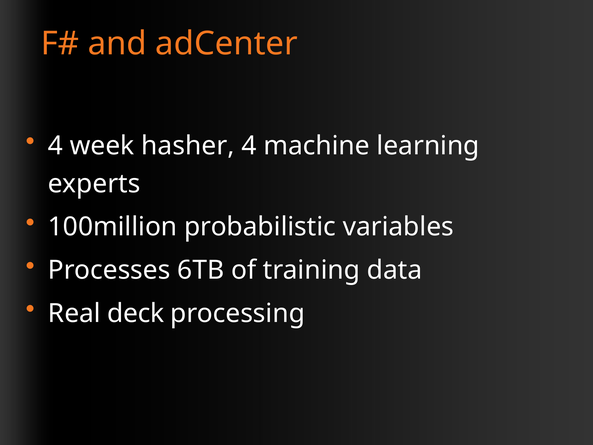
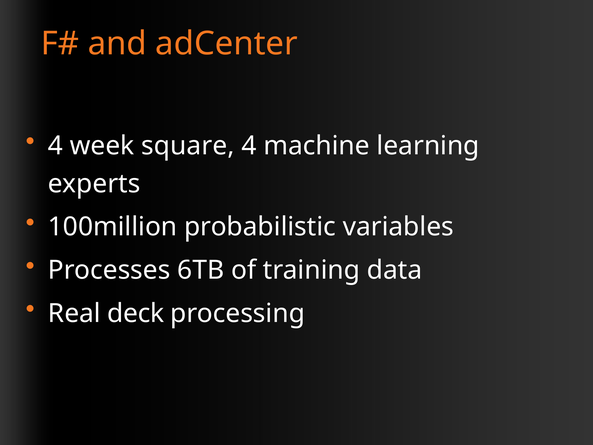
hasher: hasher -> square (188, 146)
